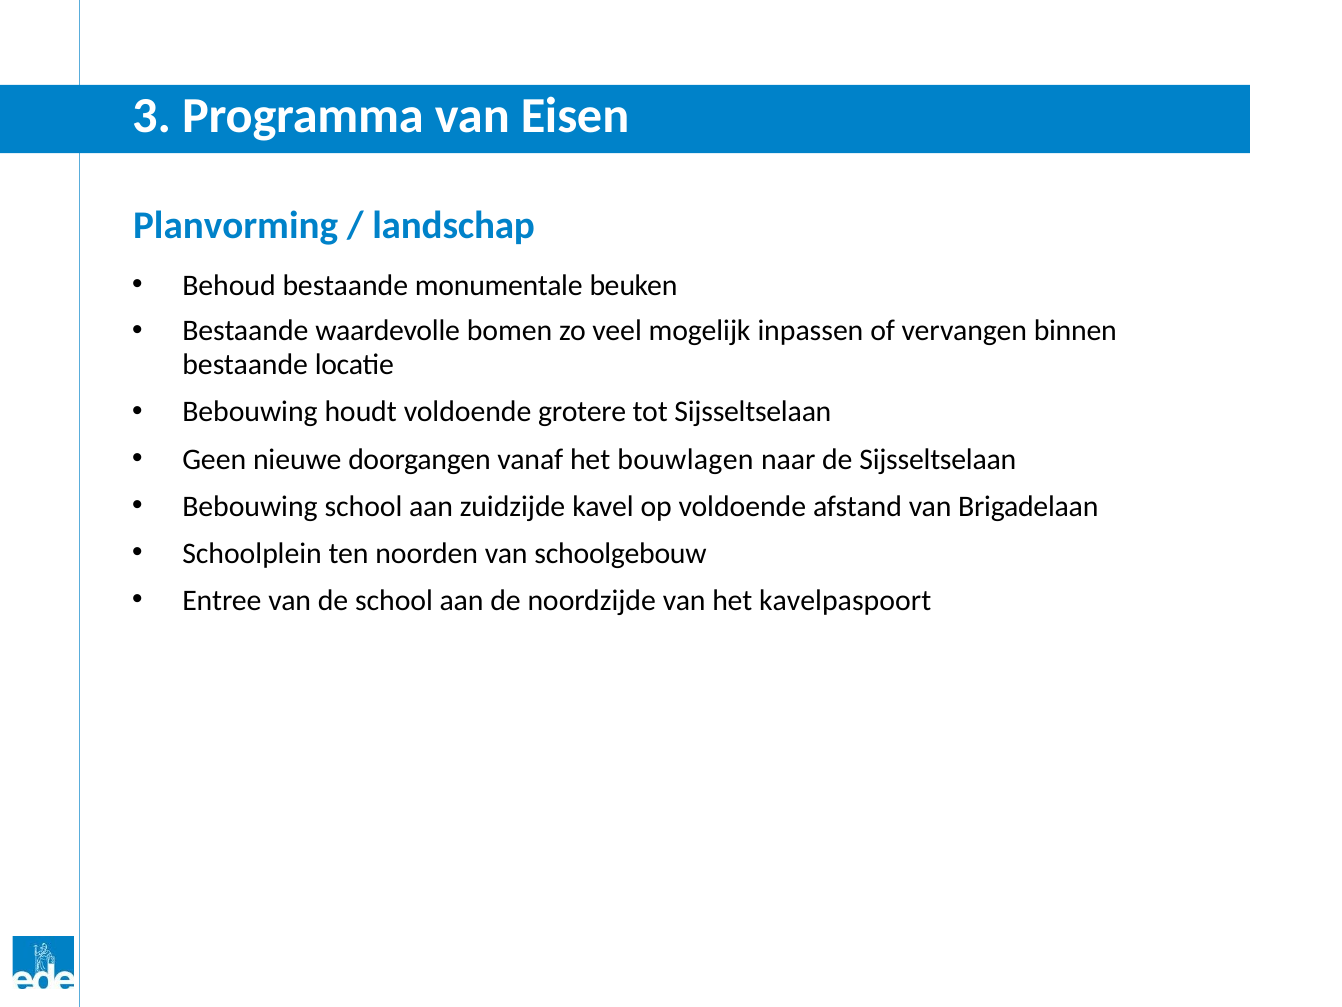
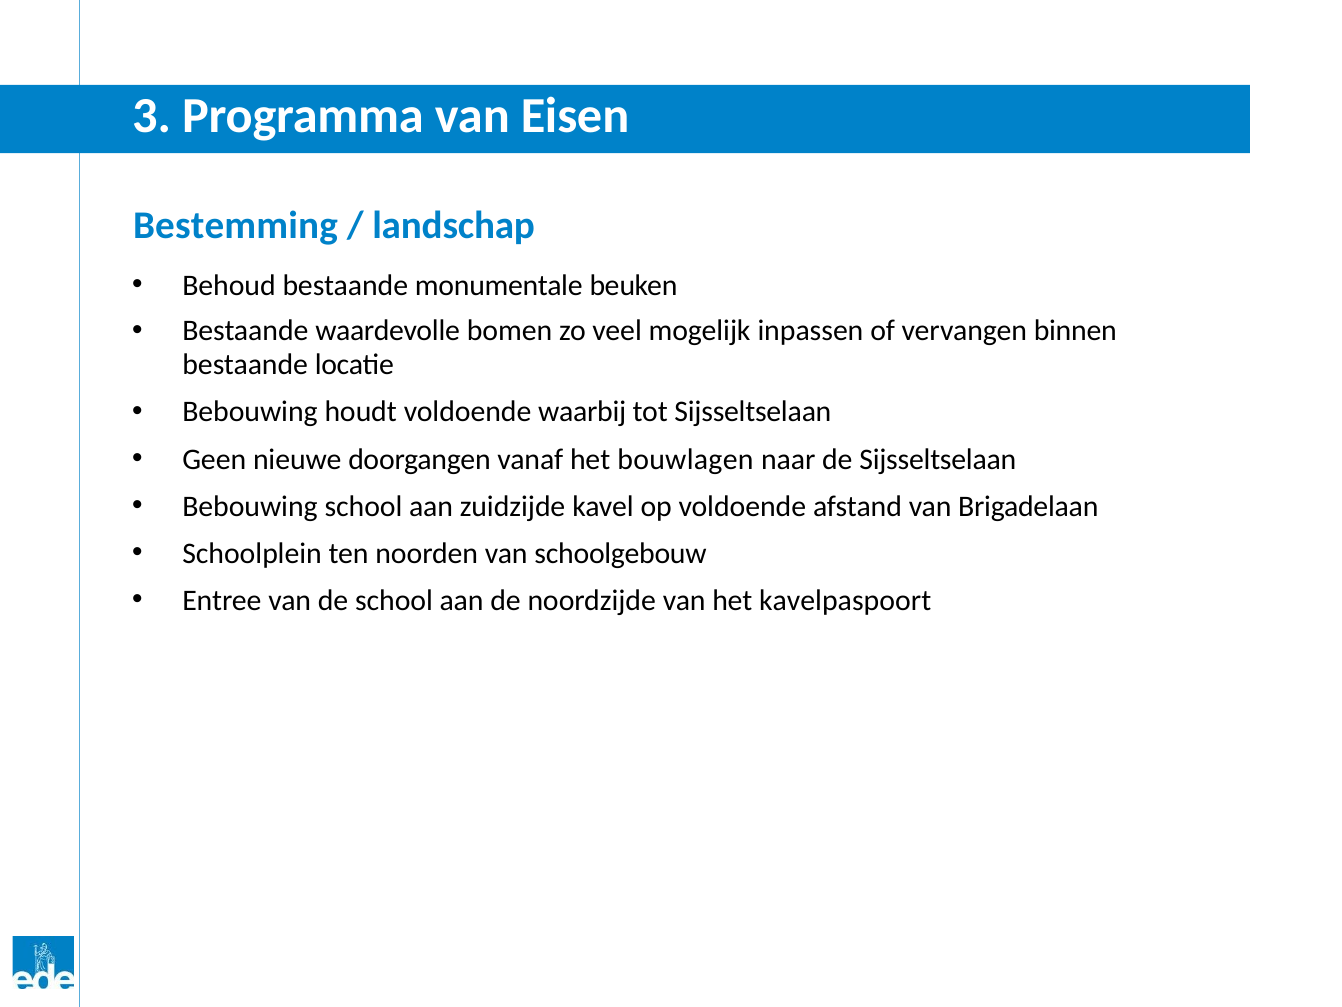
Planvorming: Planvorming -> Bestemming (236, 225)
grotere: grotere -> waarbij (582, 412)
